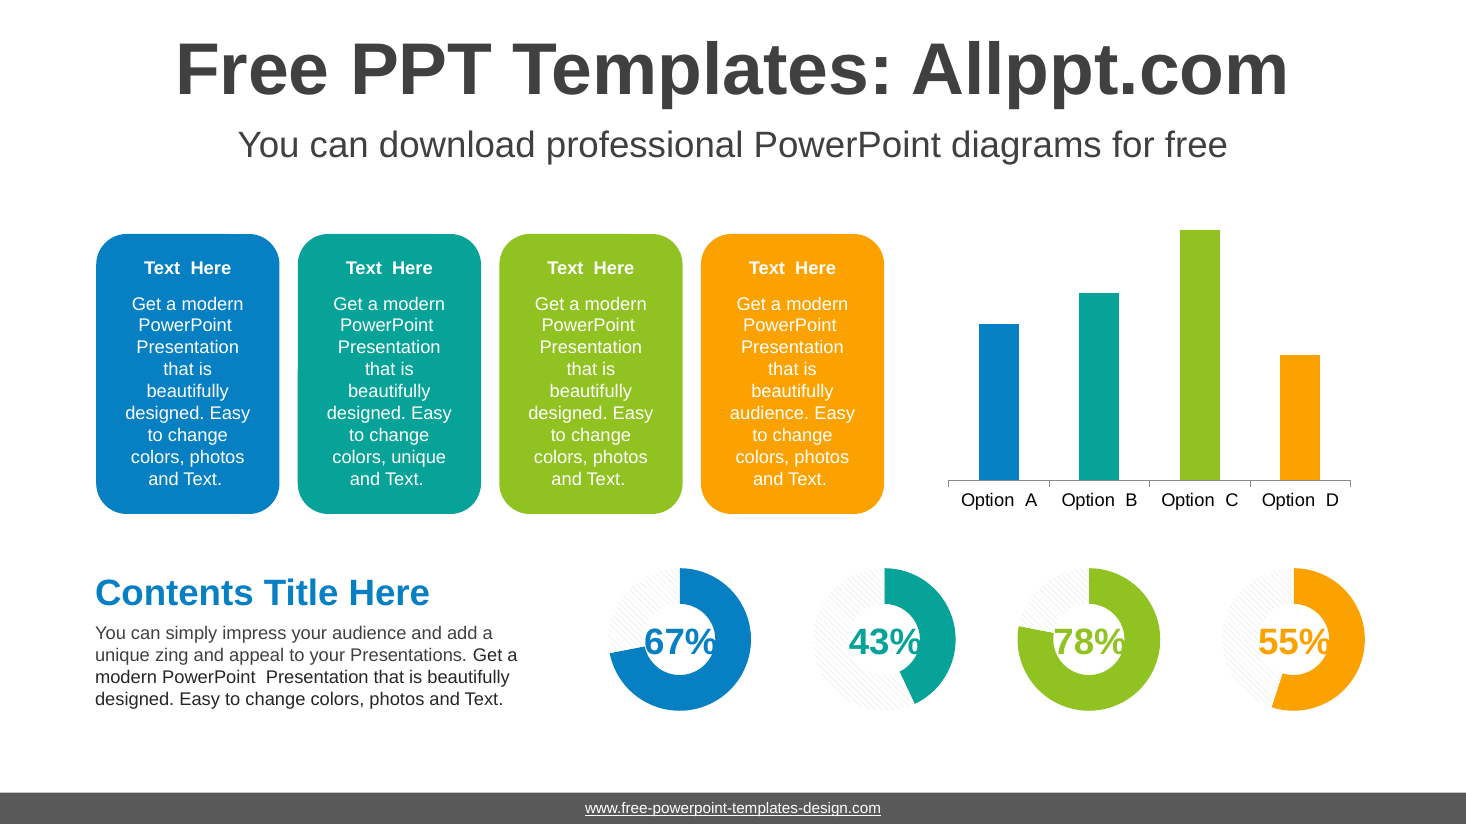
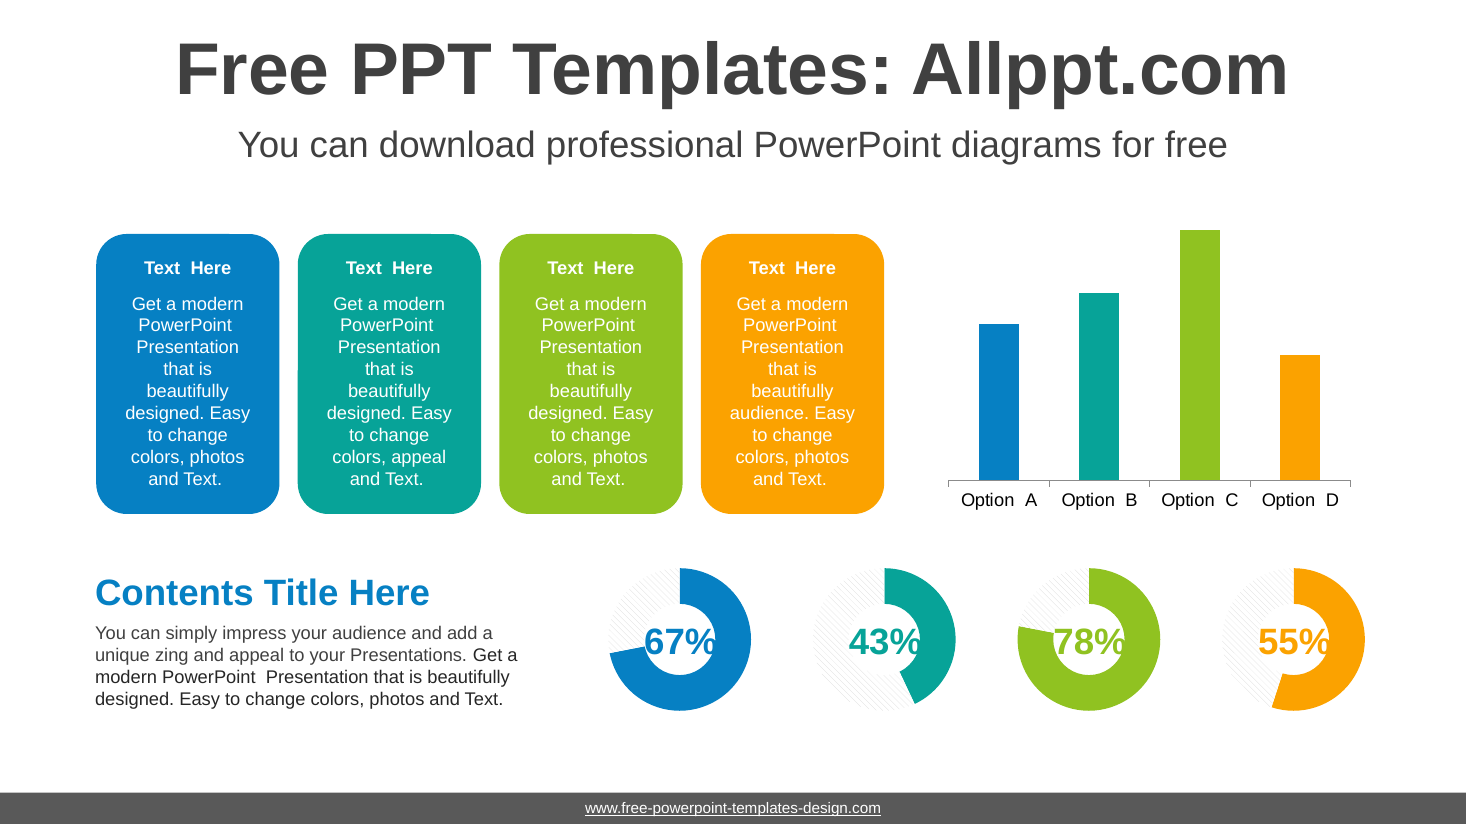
colors unique: unique -> appeal (419, 458)
